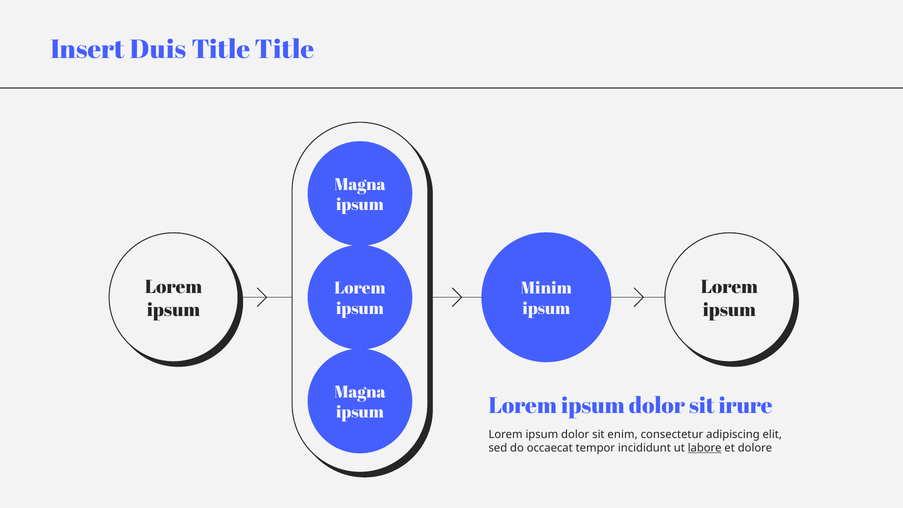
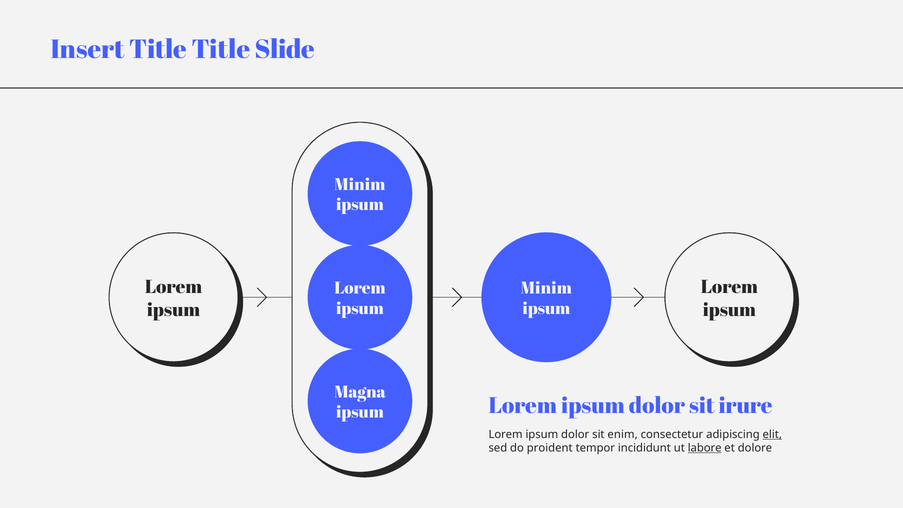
Insert Duis: Duis -> Title (158, 50)
Title Title: Title -> Slide (285, 50)
Magna: Magna -> Minim (360, 185)
elit underline: none -> present (772, 434)
occaecat: occaecat -> proident (550, 448)
